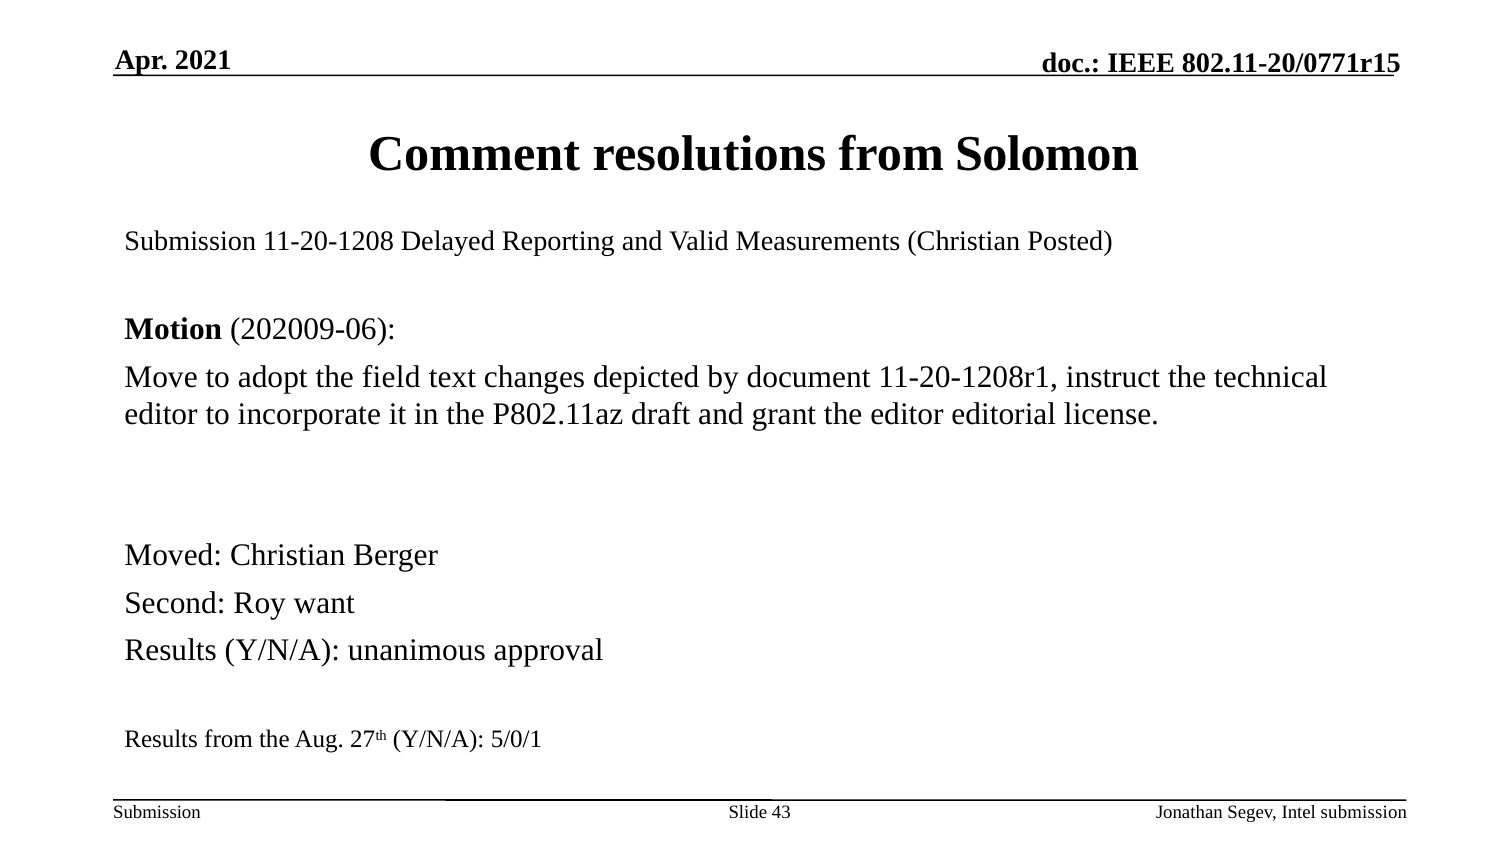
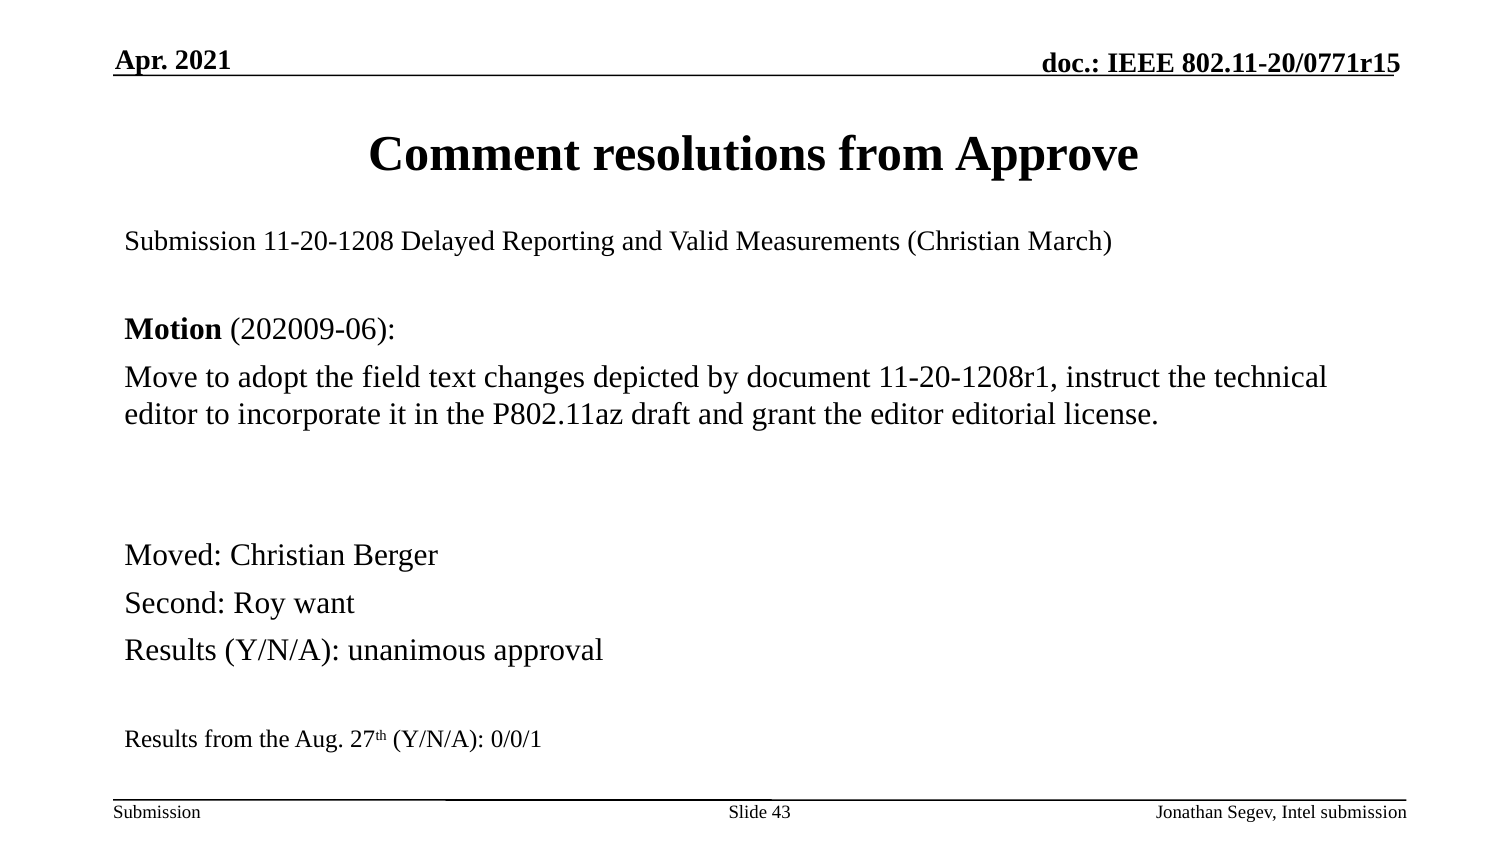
Solomon: Solomon -> Approve (1047, 154)
Posted: Posted -> March (1070, 241)
5/0/1: 5/0/1 -> 0/0/1 (516, 740)
